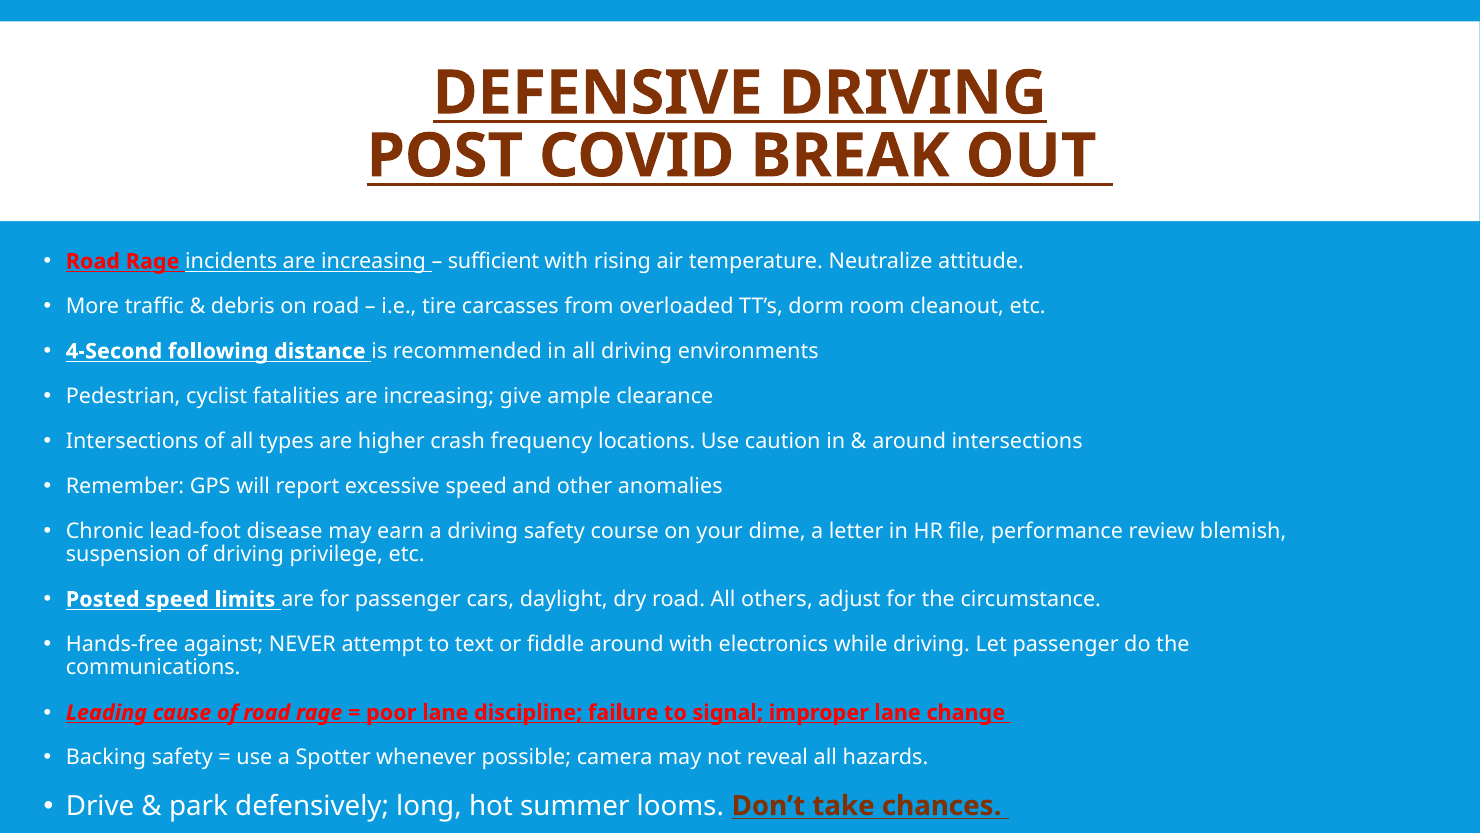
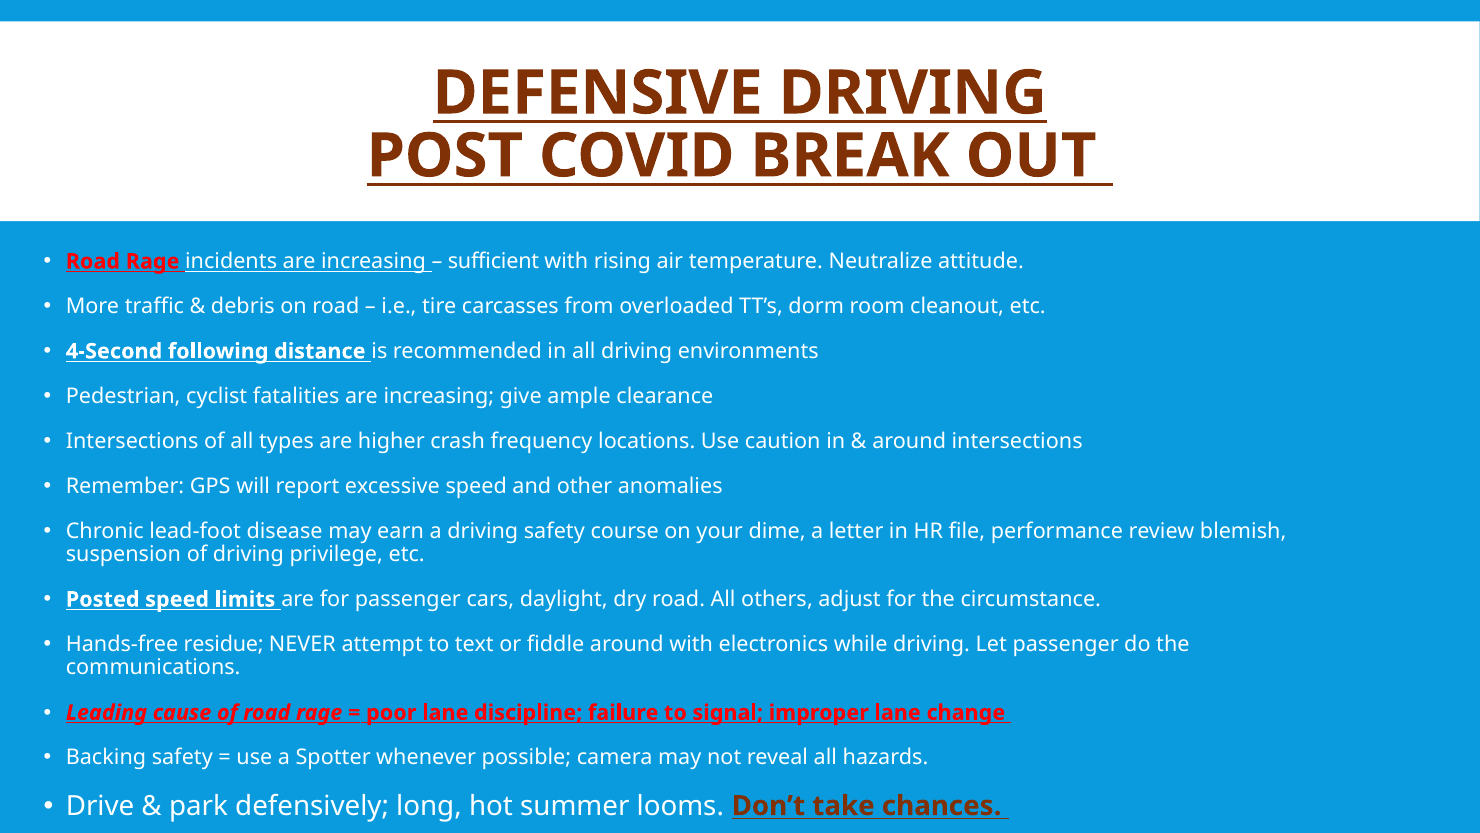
against: against -> residue (224, 644)
